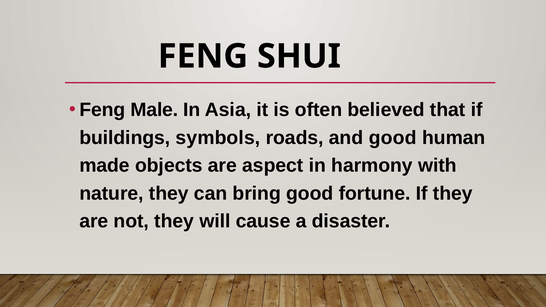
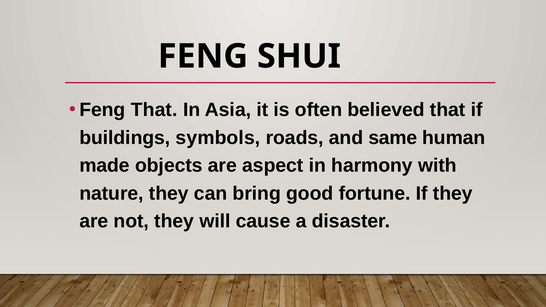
Feng Male: Male -> That (154, 110)
and good: good -> same (393, 138)
